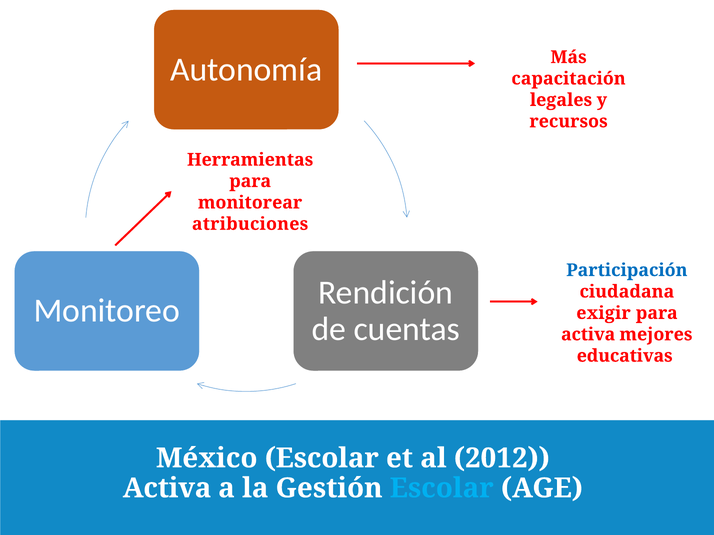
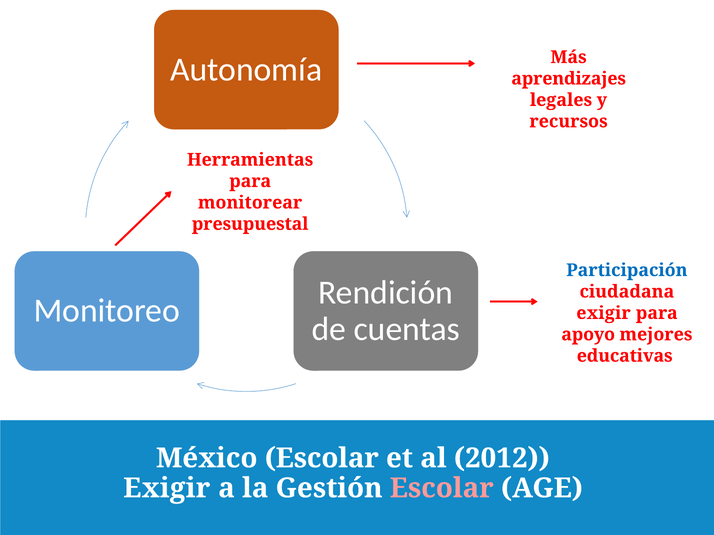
capacitación: capacitación -> aprendizajes (569, 79)
atribuciones: atribuciones -> presupuestal (250, 224)
activa: activa -> apoyo (588, 335)
Activa: Activa -> Exigir (167, 489)
Escolar colour: light blue -> pink (442, 489)
